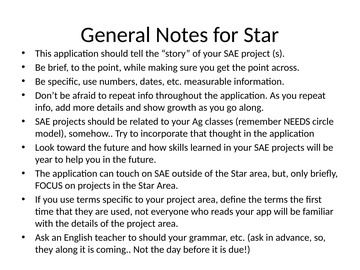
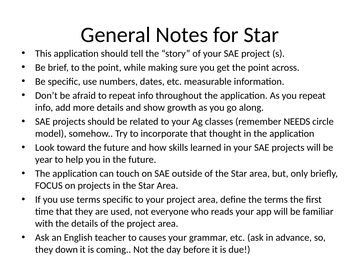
to should: should -> causes (152, 238)
they along: along -> down (67, 250)
